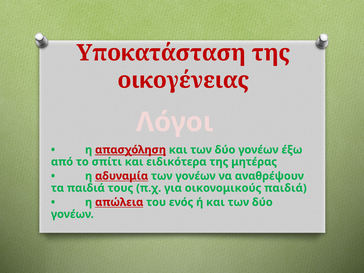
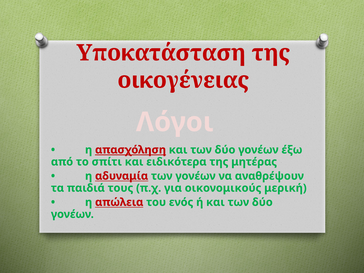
οικονομικούς παιδιά: παιδιά -> μερική (285, 188)
